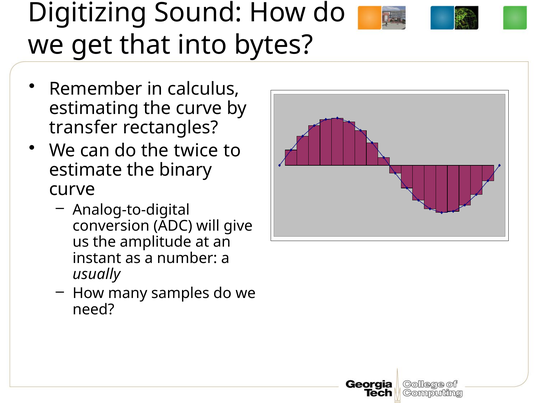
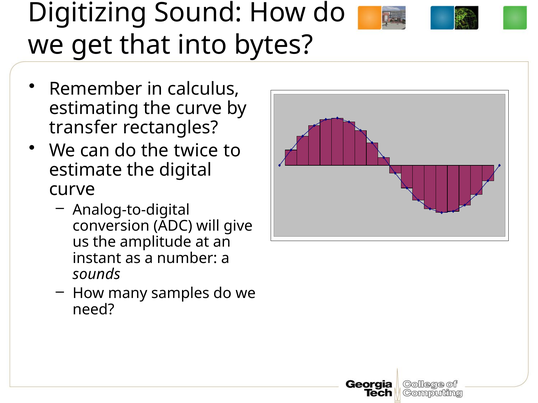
binary: binary -> digital (185, 170)
usually: usually -> sounds (96, 275)
